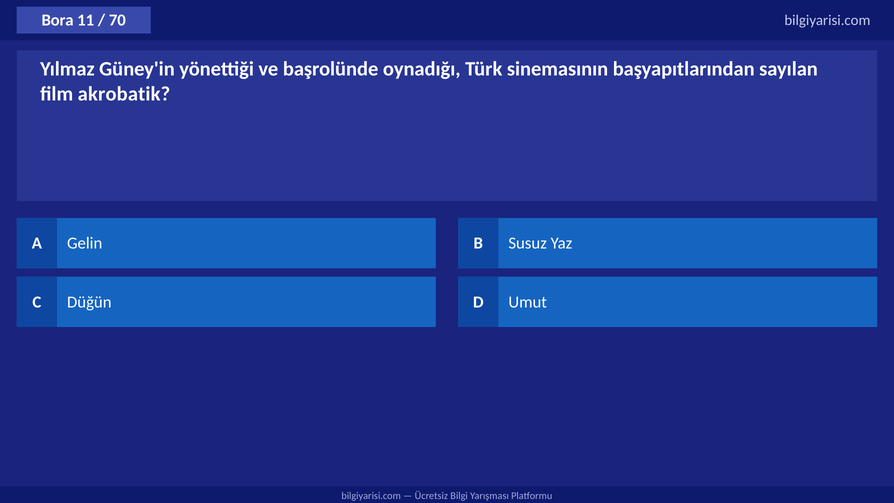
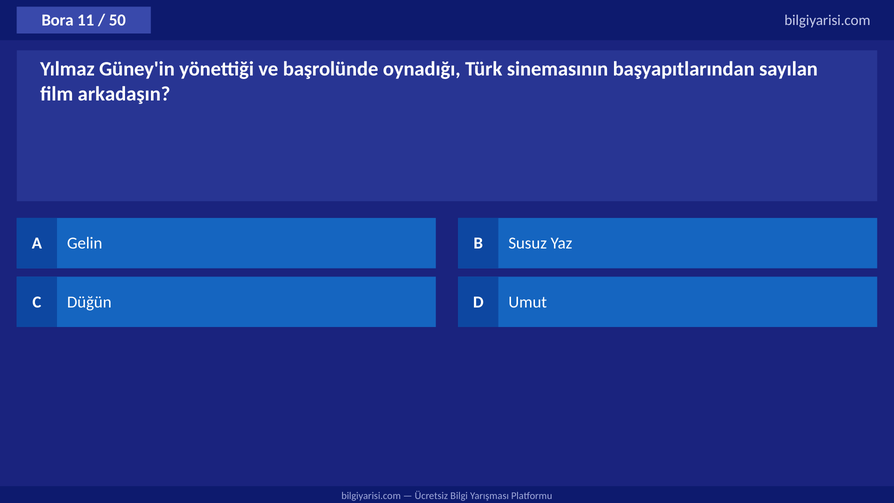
70: 70 -> 50 (117, 20)
akrobatik: akrobatik -> arkadaşın (124, 94)
